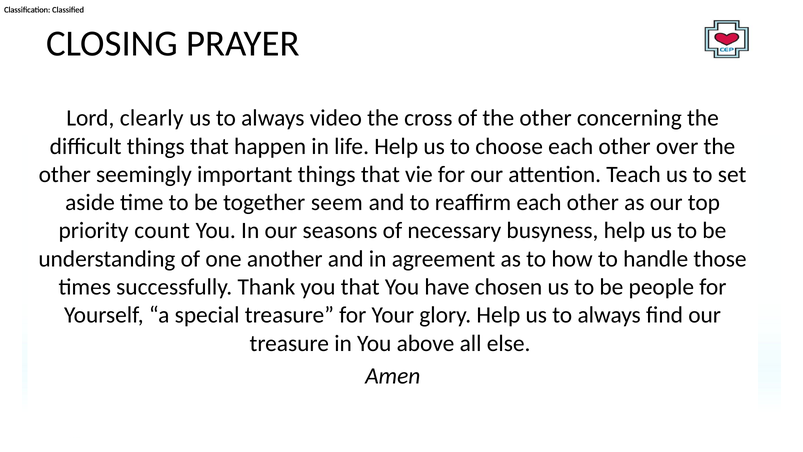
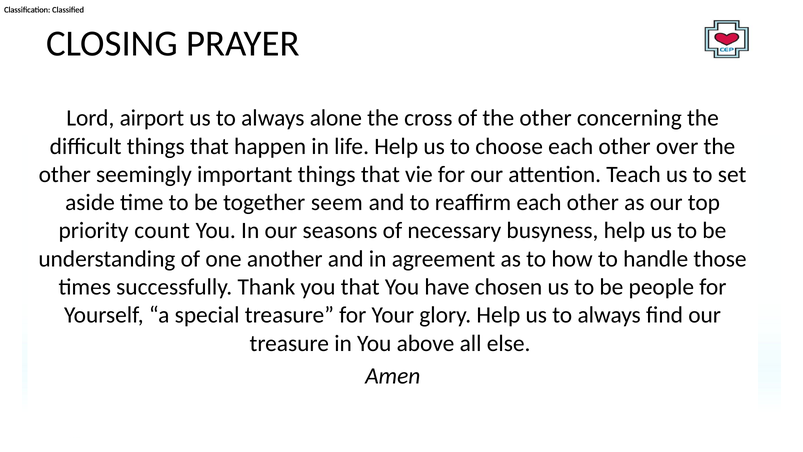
clearly: clearly -> airport (152, 118)
video: video -> alone (336, 118)
